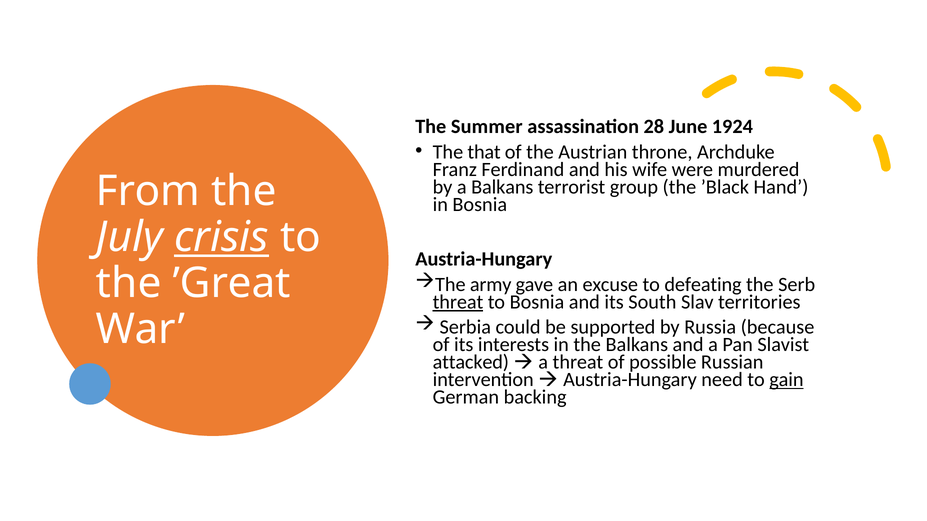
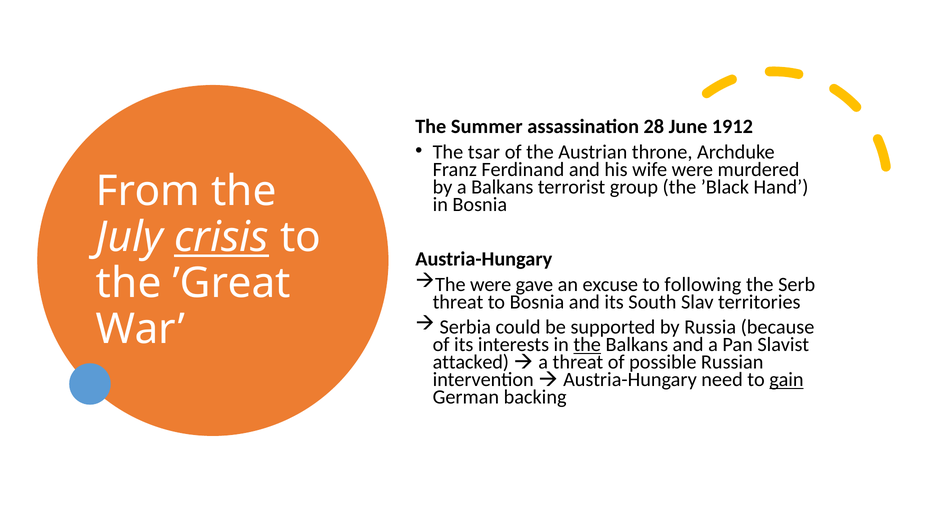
1924: 1924 -> 1912 (732, 127)
that: that -> tsar (484, 152)
The army: army -> were (491, 285)
defeating: defeating -> following (703, 285)
threat underline: present -> none (458, 302)
the underline: none -> present (587, 345)
